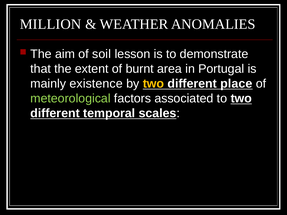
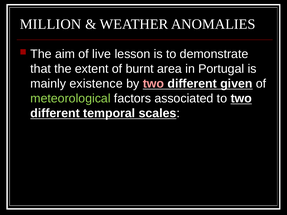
soil: soil -> live (102, 54)
two colour: yellow -> pink (153, 84)
place: place -> given (236, 84)
